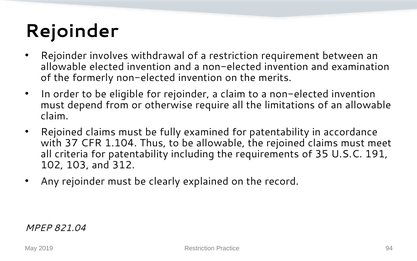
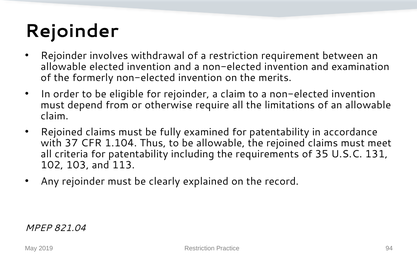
191: 191 -> 131 (376, 154)
312: 312 -> 113 (123, 165)
